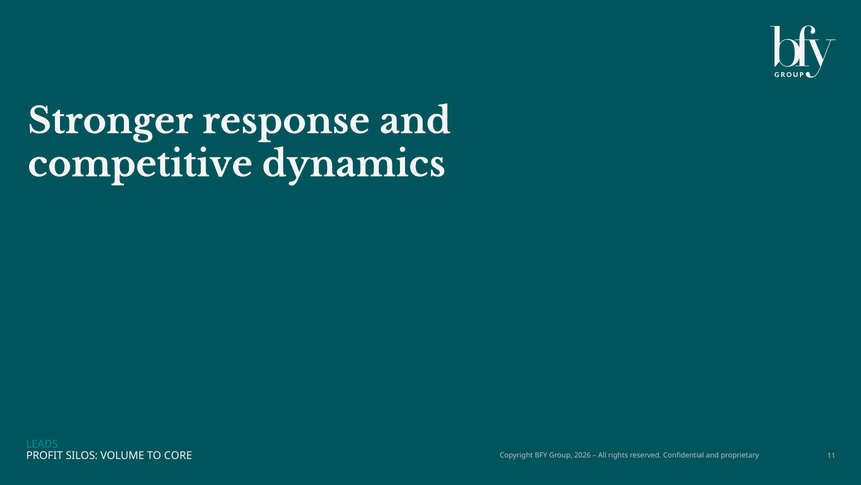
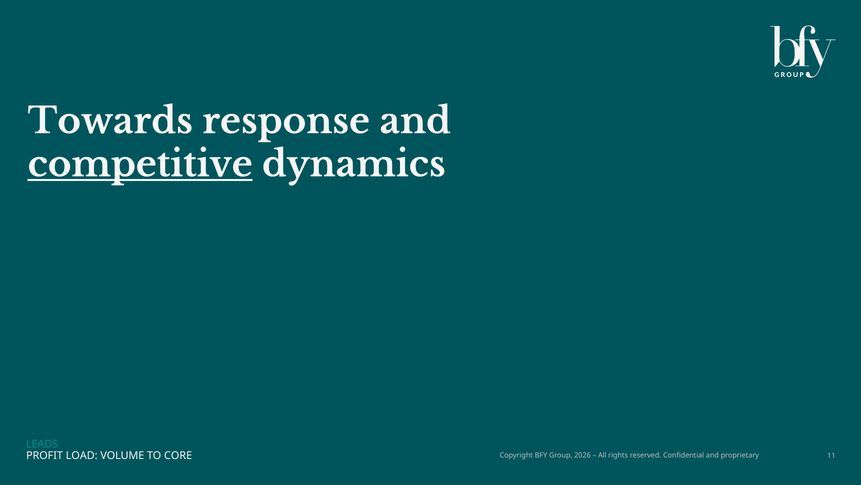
Stronger: Stronger -> Towards (110, 121)
competitive underline: none -> present (140, 164)
SILOS: SILOS -> LOAD (82, 455)
